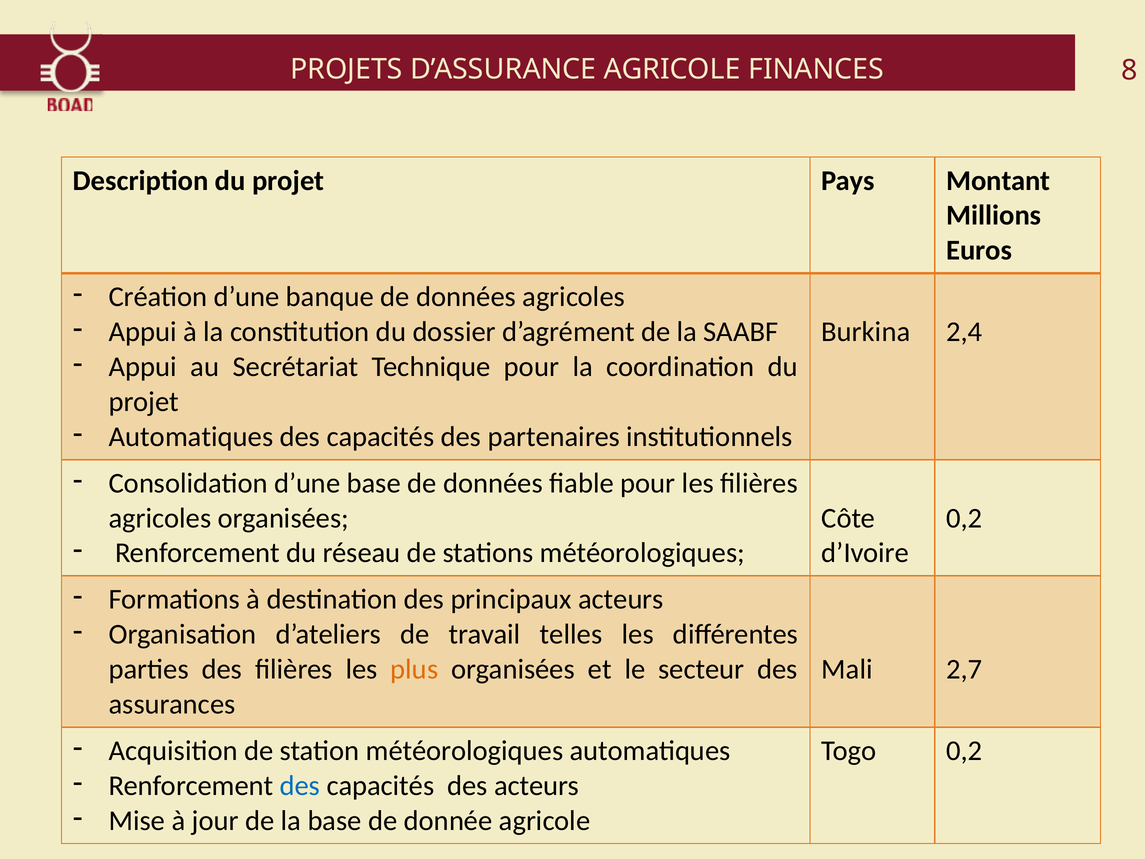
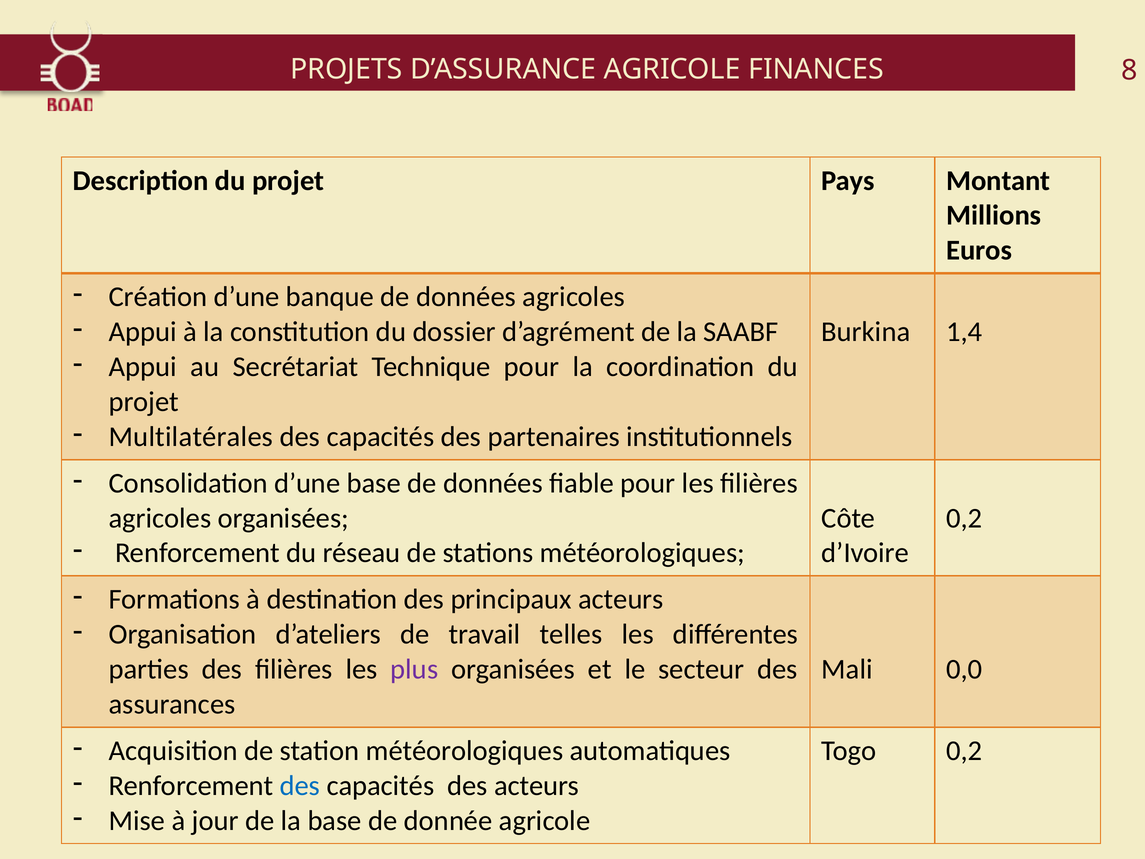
2,4: 2,4 -> 1,4 (964, 332)
Automatiques: Automatiques -> Multilatérales (191, 437)
plus colour: orange -> purple (414, 669)
2,7: 2,7 -> 0,0 (964, 669)
